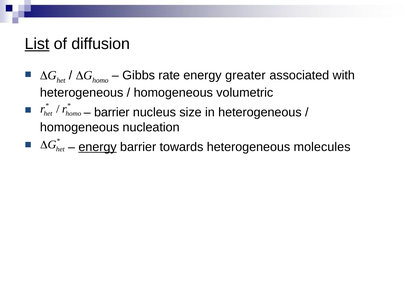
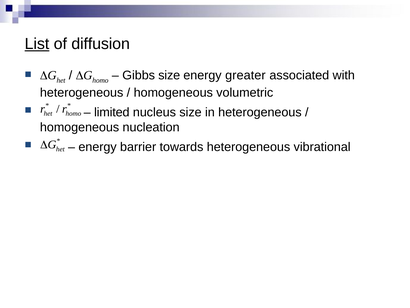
Gibbs rate: rate -> size (169, 75)
barrier: barrier -> limited (112, 112)
energy underline: present -> none (98, 147)
molecules: molecules -> vibrational (322, 147)
